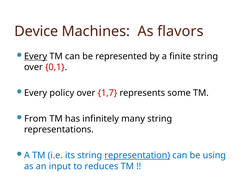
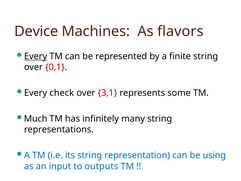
policy: policy -> check (62, 93)
1,7: 1,7 -> 3,1 (107, 93)
From: From -> Much (36, 119)
representation underline: present -> none (137, 155)
reduces: reduces -> outputs (101, 166)
